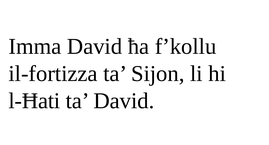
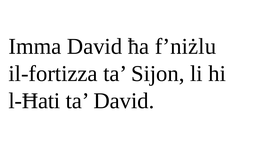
f’kollu: f’kollu -> f’niżlu (185, 46)
